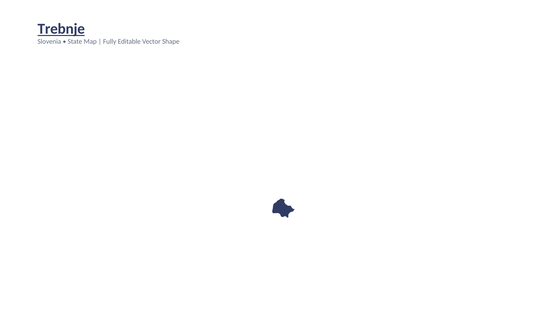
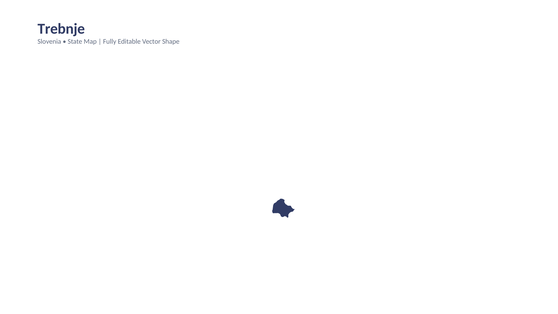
Trebnje underline: present -> none (61, 29)
